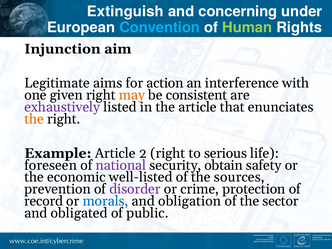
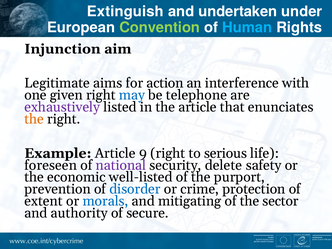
concerning: concerning -> undertaken (238, 12)
Convention colour: light blue -> light green (160, 28)
Human colour: light green -> light blue (247, 28)
may colour: orange -> blue (132, 95)
consistent: consistent -> telephone (196, 95)
2: 2 -> 9 (143, 153)
obtain: obtain -> delete (223, 165)
sources: sources -> purport (239, 177)
disorder colour: purple -> blue (135, 189)
record: record -> extent (44, 201)
obligation: obligation -> mitigating (190, 201)
obligated: obligated -> authority (79, 213)
public: public -> secure (148, 213)
